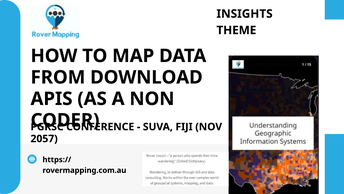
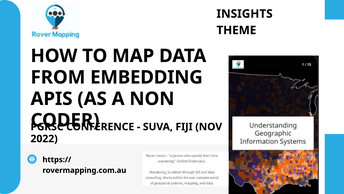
DOWNLOAD: DOWNLOAD -> EMBEDDING (146, 77)
2057: 2057 -> 2022 (44, 138)
